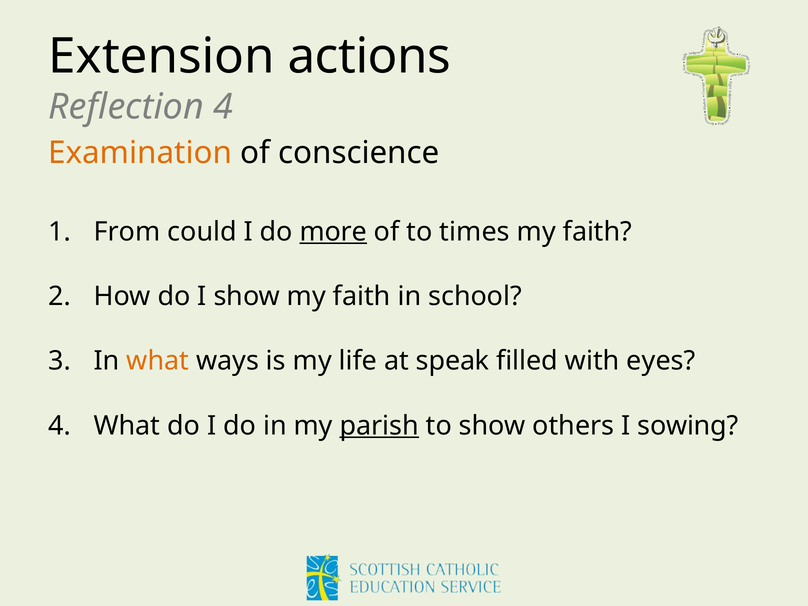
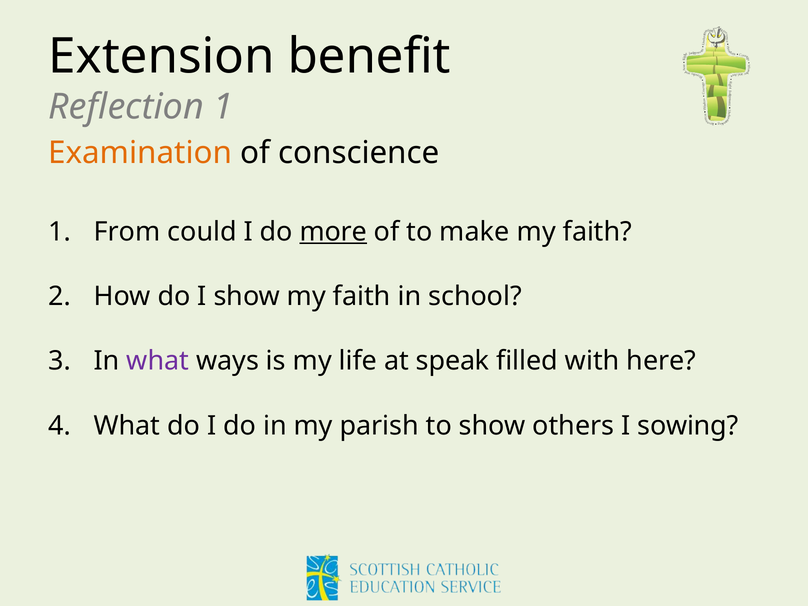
actions: actions -> benefit (369, 57)
Reflection 4: 4 -> 1 (223, 107)
times: times -> make (475, 232)
what colour: orange -> purple (158, 361)
eyes: eyes -> here (661, 361)
parish underline: present -> none (379, 426)
